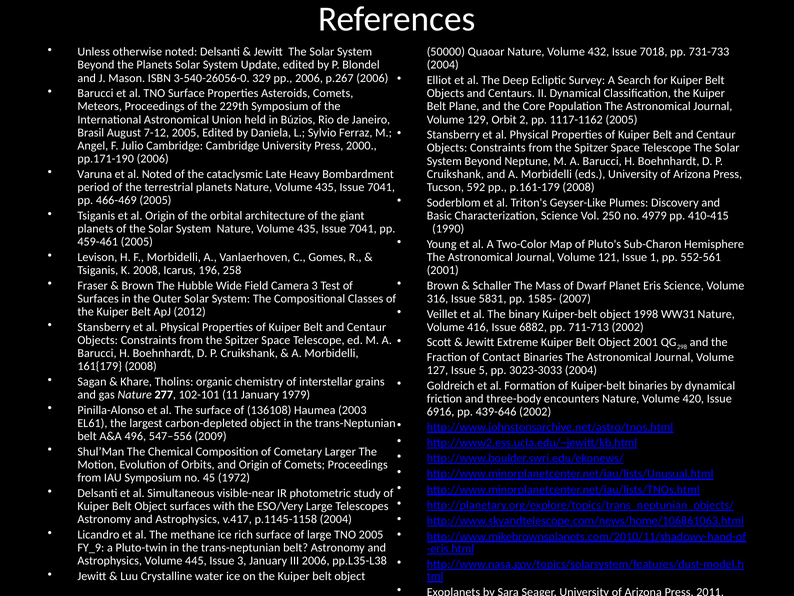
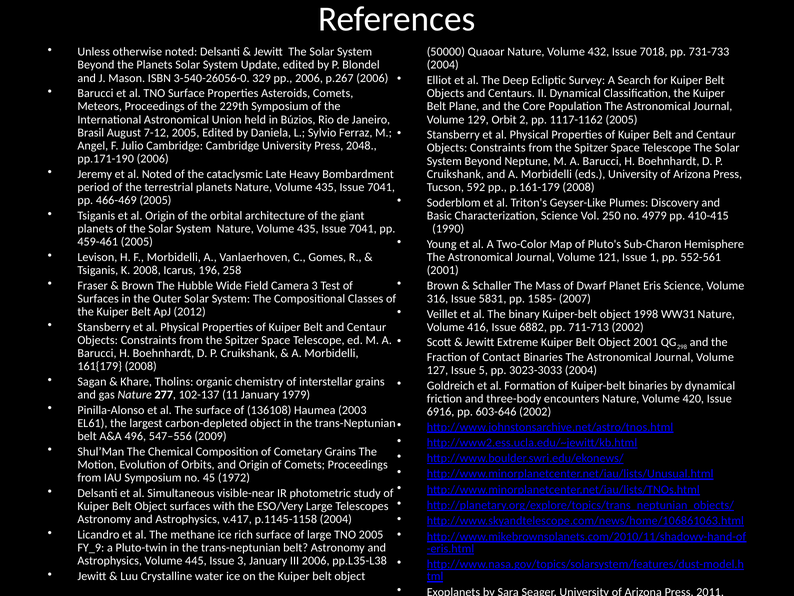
2000: 2000 -> 2048 (361, 146)
Varuna: Varuna -> Jeremy (95, 174)
102-101: 102-101 -> 102-137 (199, 395)
439-646: 439-646 -> 603-646 (496, 411)
Cometary Larger: Larger -> Grains (340, 451)
